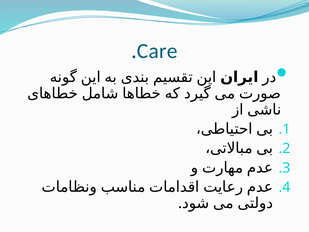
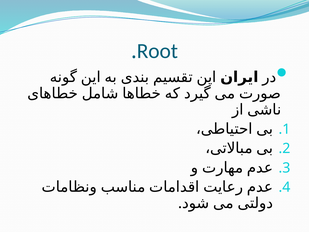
Care: Care -> Root (157, 51)
